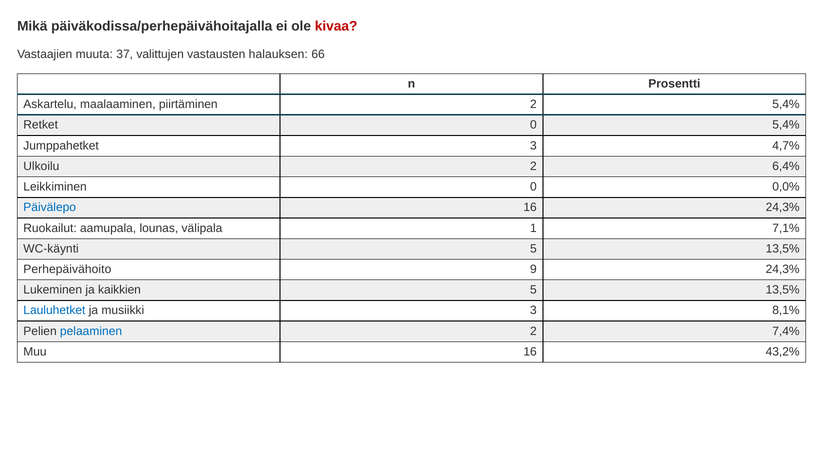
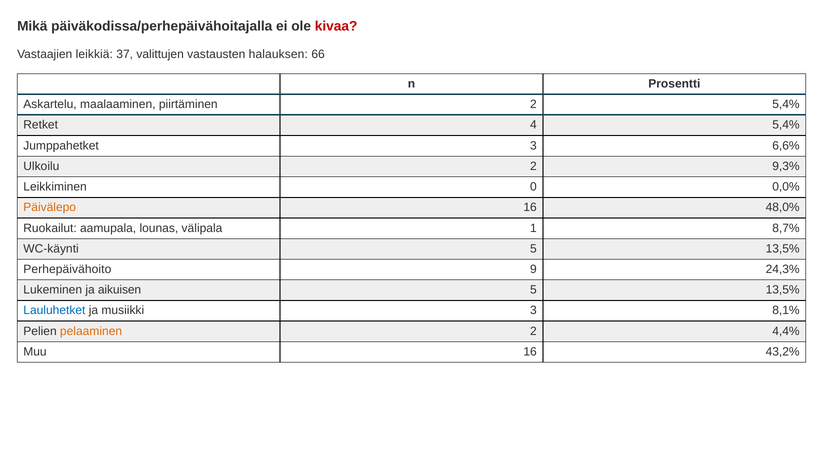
muuta: muuta -> leikkiä (94, 55)
Retket 0: 0 -> 4 (533, 125)
4,7%: 4,7% -> 6,6% (786, 146)
6,4%: 6,4% -> 9,3% (786, 166)
Päivälepo colour: blue -> orange (50, 207)
16 24,3%: 24,3% -> 48,0% (783, 207)
7,1%: 7,1% -> 8,7% (786, 228)
kaikkien: kaikkien -> aikuisen (120, 290)
pelaaminen colour: blue -> orange (91, 331)
7,4%: 7,4% -> 4,4% (786, 331)
